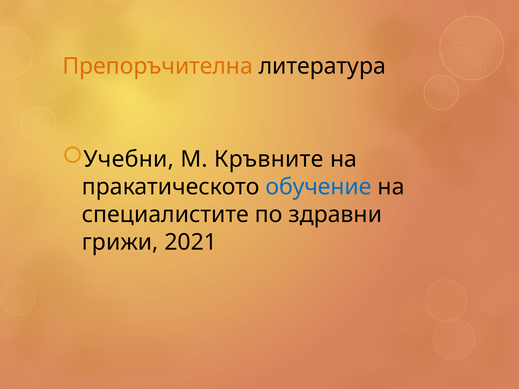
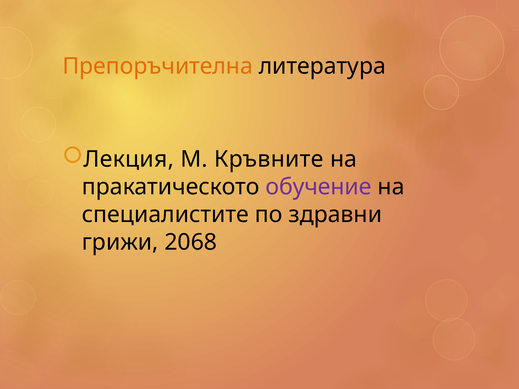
Учебни: Учебни -> Лекция (129, 159)
обучение colour: blue -> purple (319, 187)
2021: 2021 -> 2068 (191, 242)
